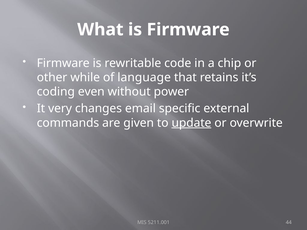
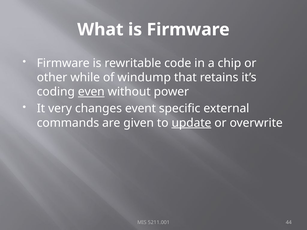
language: language -> windump (144, 78)
even underline: none -> present (91, 92)
email: email -> event (140, 109)
